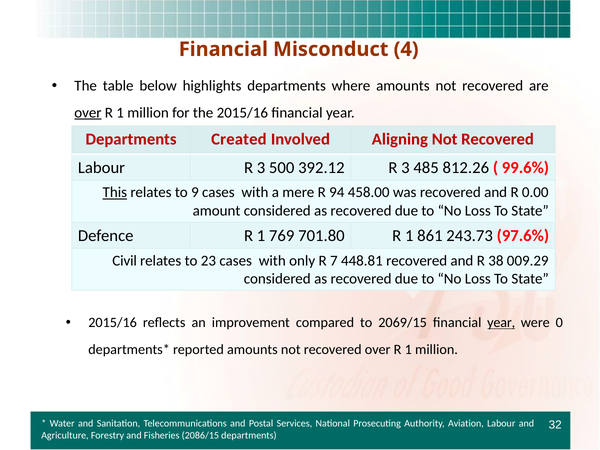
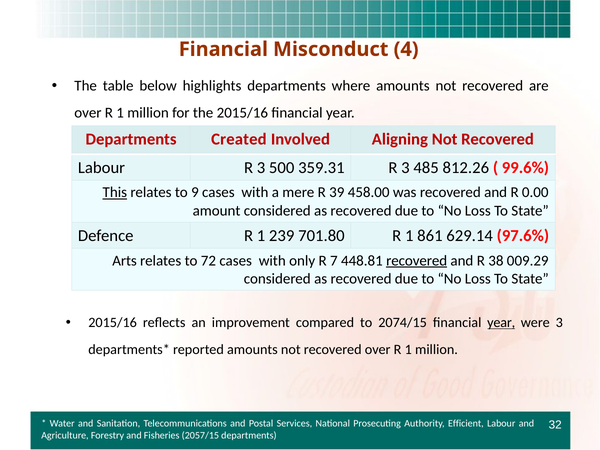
over underline: present -> none (88, 113)
392.12: 392.12 -> 359.31 (321, 168)
94: 94 -> 39 (337, 193)
769: 769 -> 239 (282, 236)
243.73: 243.73 -> 629.14 (470, 236)
Civil: Civil -> Arts (125, 261)
23: 23 -> 72 (208, 261)
recovered underline: none -> present (417, 261)
2069/15: 2069/15 -> 2074/15 (403, 323)
were 0: 0 -> 3 (559, 323)
Aviation: Aviation -> Efficient (466, 424)
2086/15: 2086/15 -> 2057/15 (200, 436)
